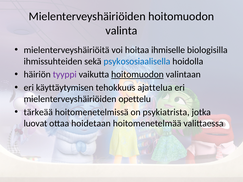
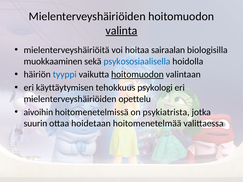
valinta underline: none -> present (122, 31)
ihmiselle: ihmiselle -> sairaalan (168, 50)
ihmissuhteiden: ihmissuhteiden -> muokkaaminen (53, 61)
tyyppi colour: purple -> blue (65, 75)
ajattelua: ajattelua -> psykologi (155, 88)
tärkeää: tärkeää -> aivoihin (38, 112)
luovat: luovat -> suurin (35, 124)
